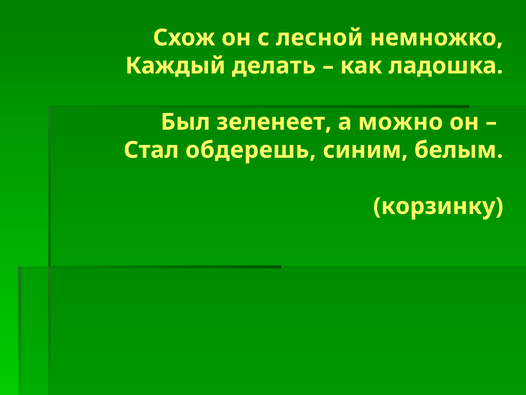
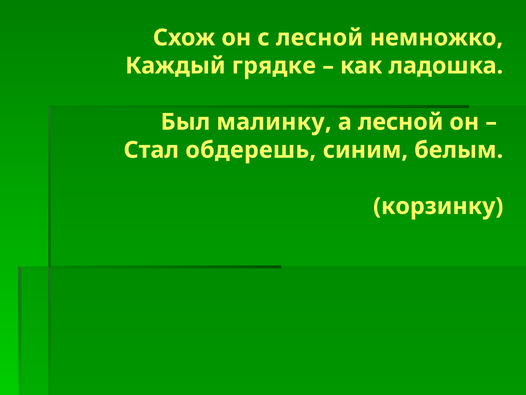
делать: делать -> грядке (274, 66)
зеленеет: зеленеет -> малинку (274, 122)
а можно: можно -> лесной (401, 122)
